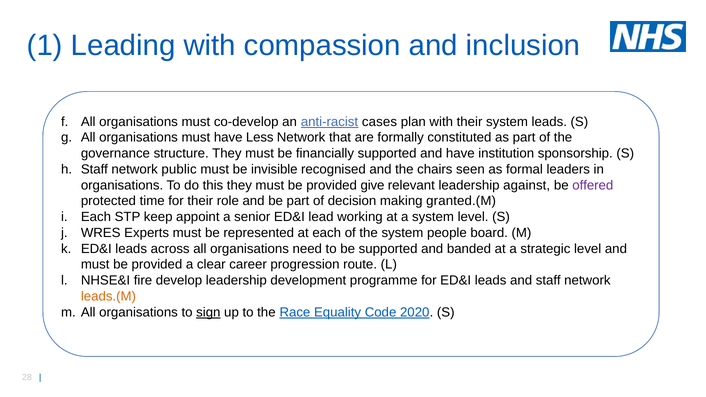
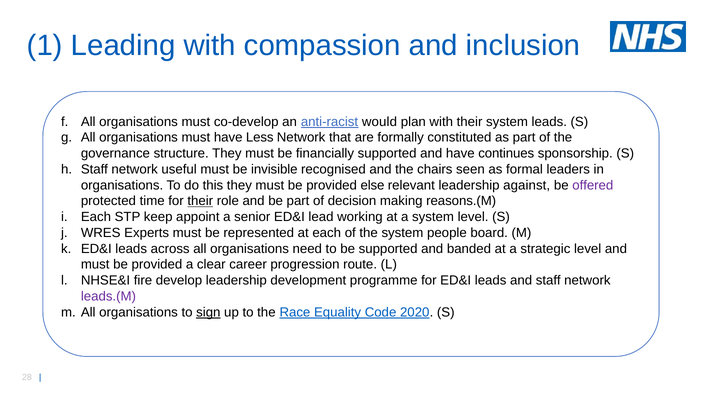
cases: cases -> would (379, 122)
institution: institution -> continues (506, 153)
public: public -> useful (179, 169)
give: give -> else (372, 185)
their underline: none -> present (200, 201)
granted.(M: granted.(M -> reasons.(M (461, 201)
leads.(M colour: orange -> purple (108, 296)
